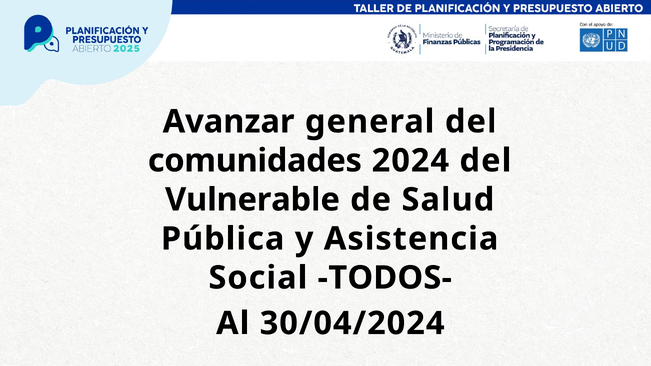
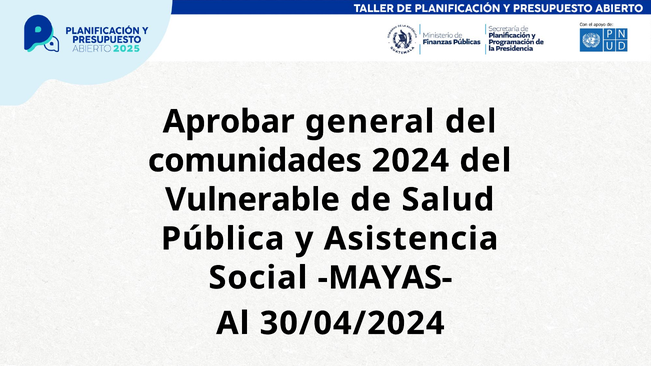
Avanzar: Avanzar -> Aprobar (229, 122)
TODOS-: TODOS- -> MAYAS- (385, 278)
